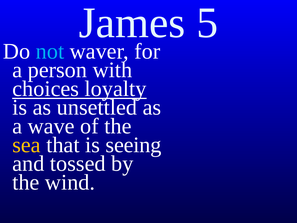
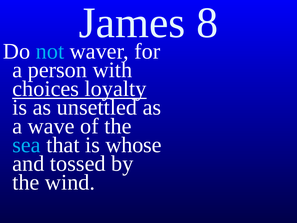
5: 5 -> 8 (207, 23)
sea colour: yellow -> light blue (26, 145)
seeing: seeing -> whose (133, 145)
